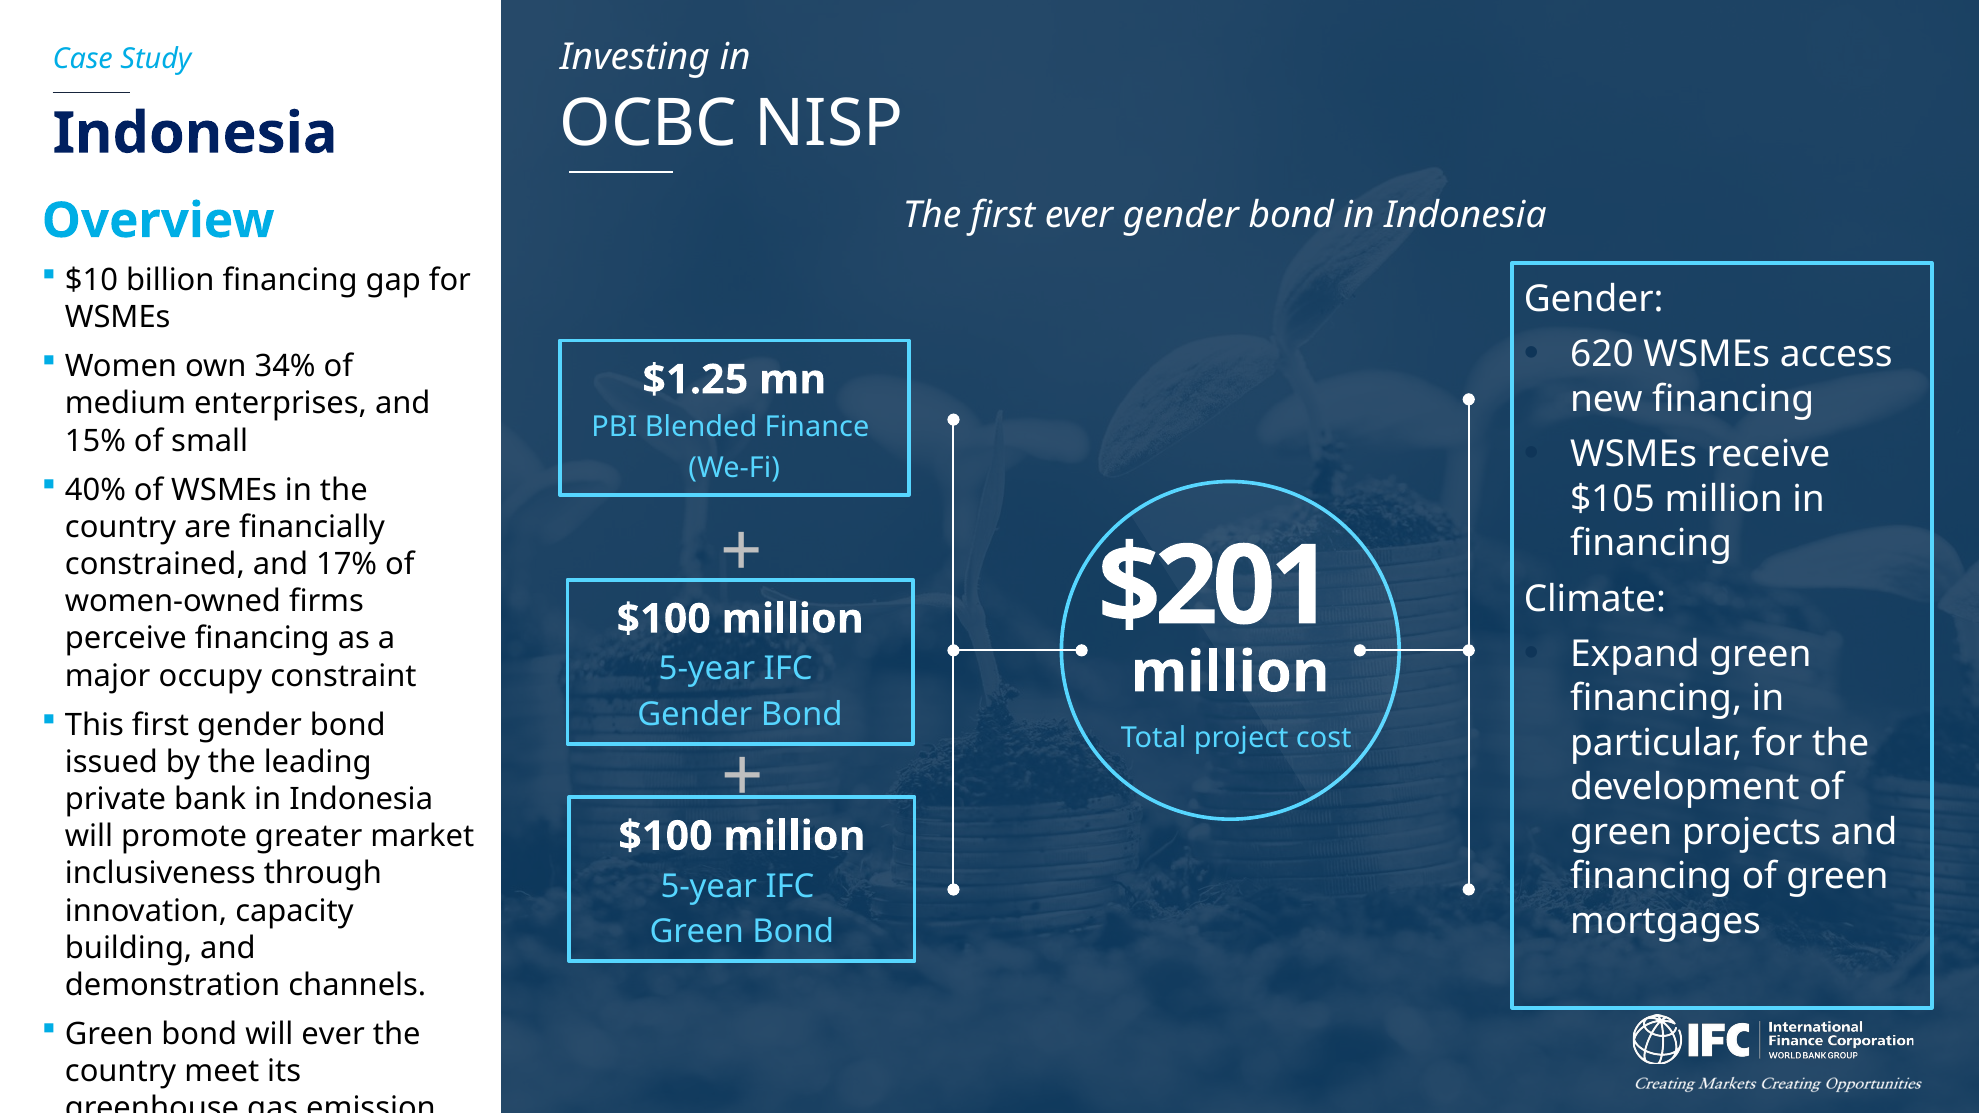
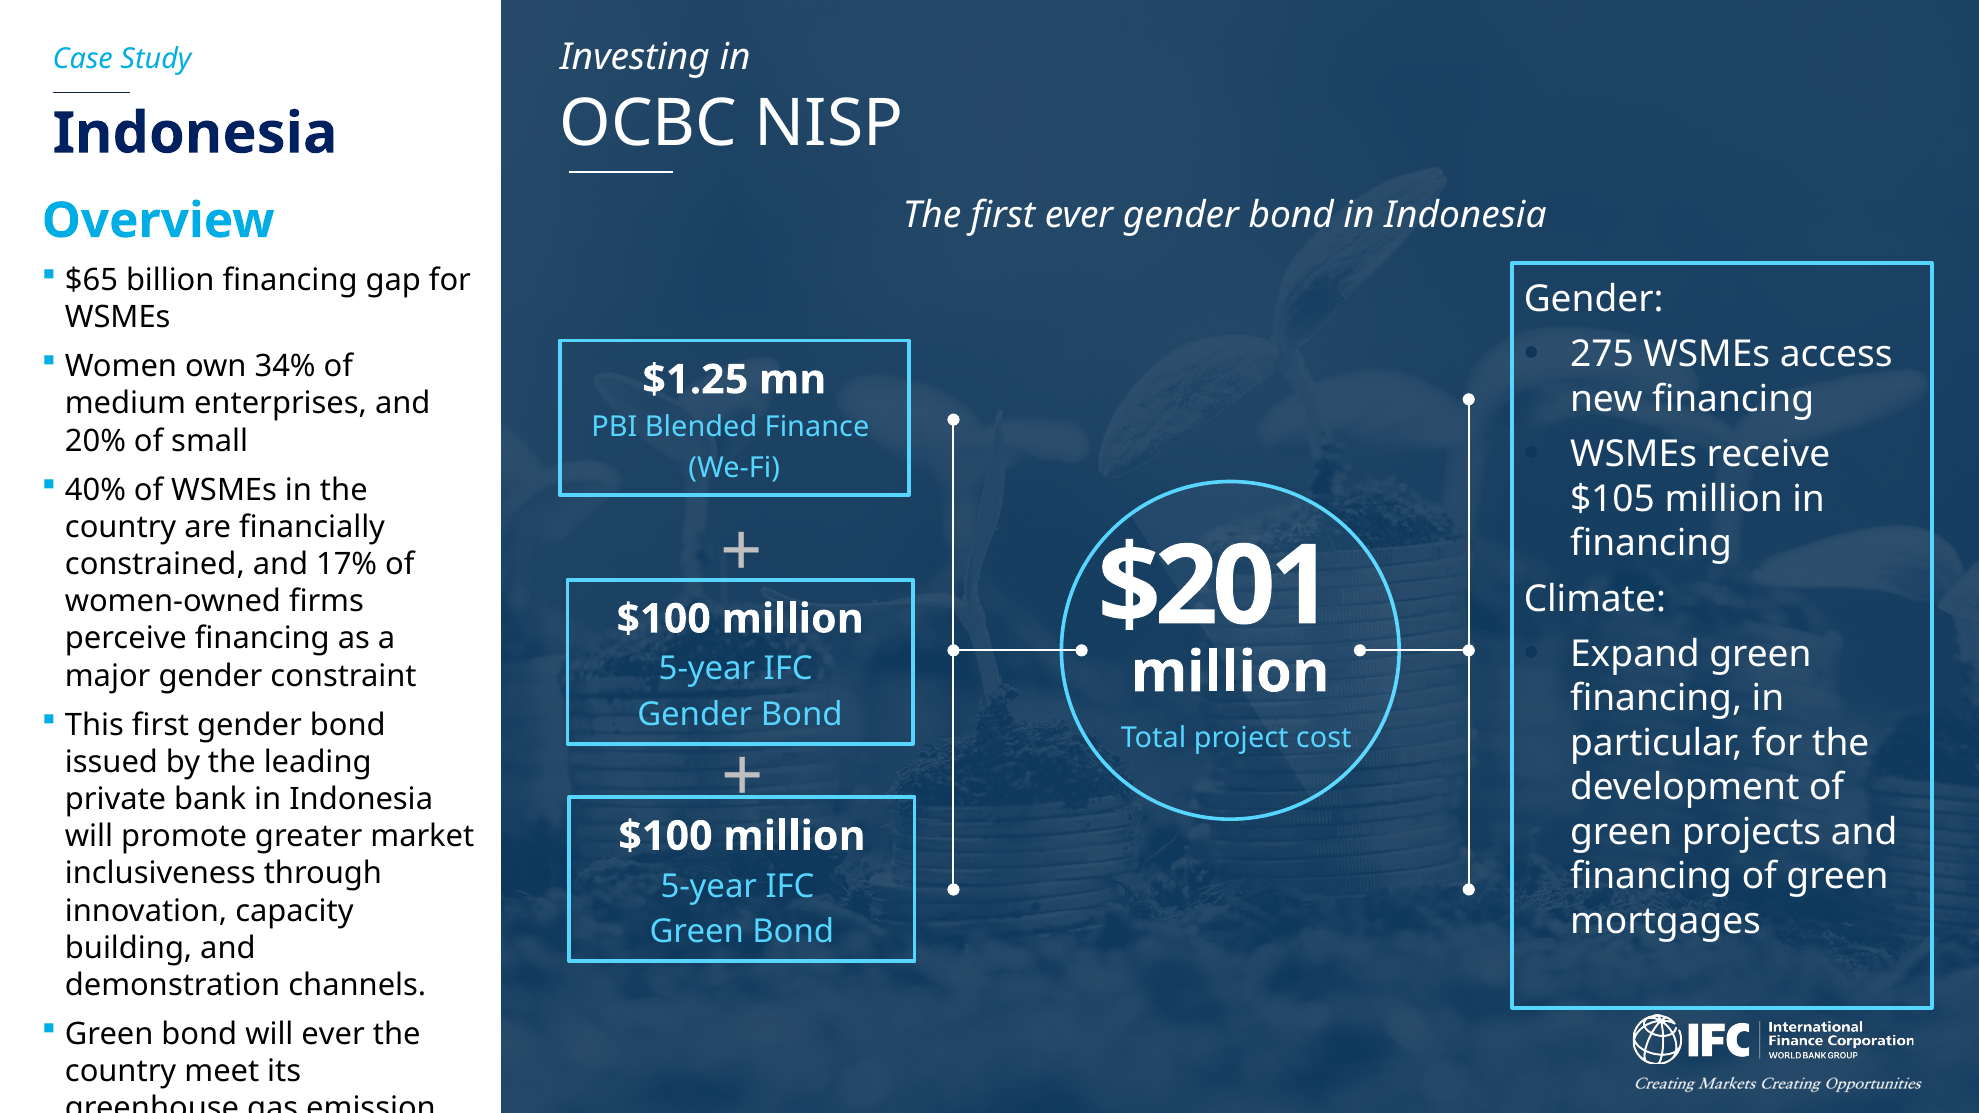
$10: $10 -> $65 (91, 280)
620: 620 -> 275 (1602, 355)
15%: 15% -> 20% (95, 441)
major occupy: occupy -> gender (211, 676)
